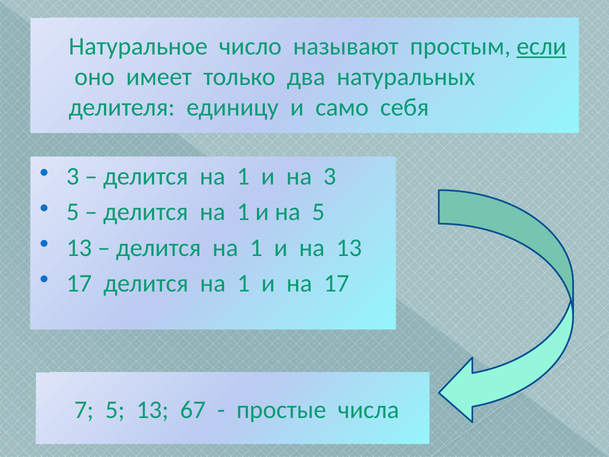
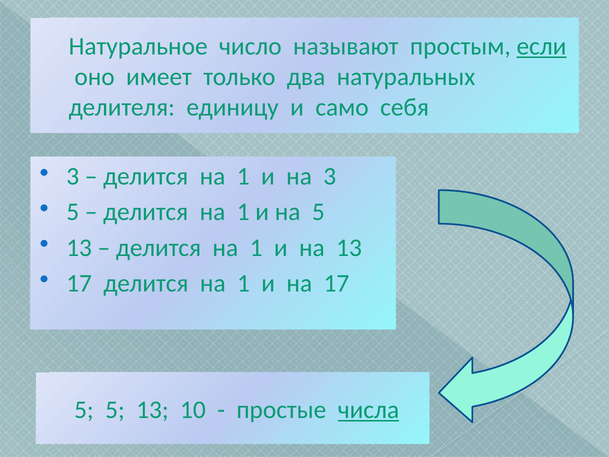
7: 7 -> 5 (84, 410)
67: 67 -> 10 (193, 410)
числа underline: none -> present (368, 410)
